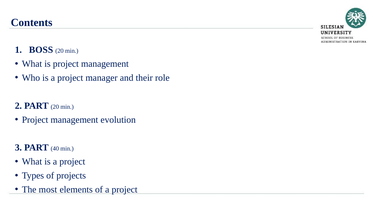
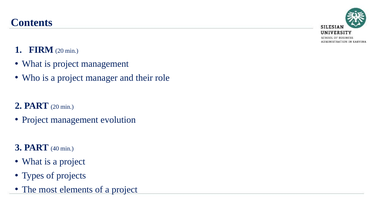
BOSS: BOSS -> FIRM (41, 50)
